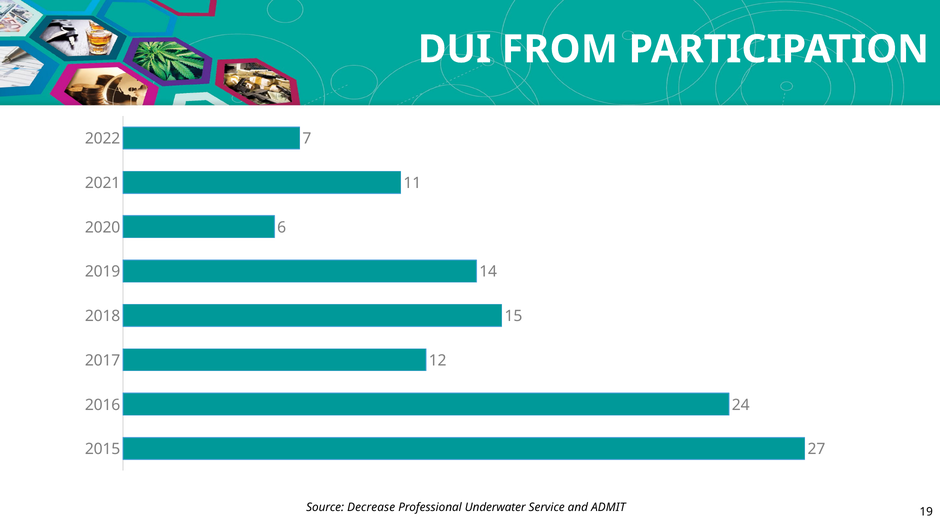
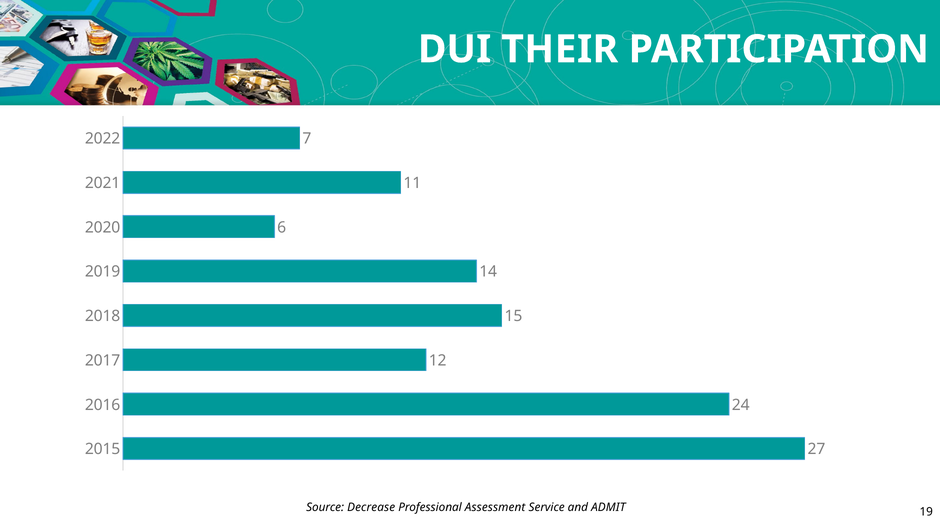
FROM: FROM -> THEIR (560, 49)
Underwater: Underwater -> Assessment (495, 508)
